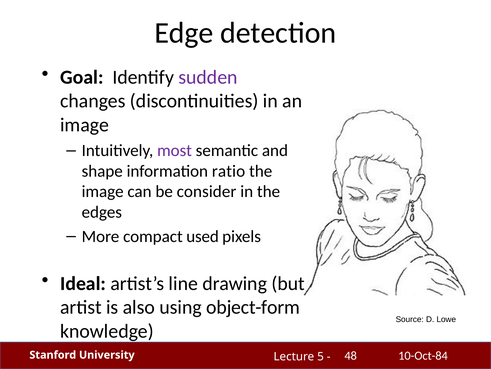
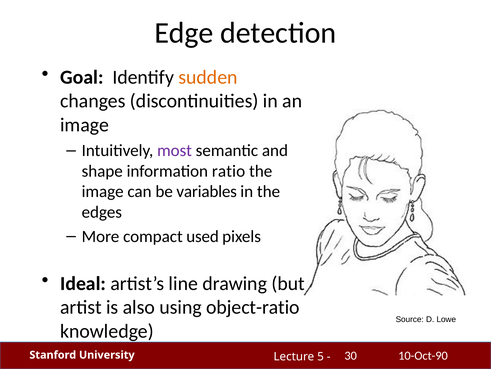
sudden colour: purple -> orange (208, 77)
consider: consider -> variables (207, 191)
object-form: object-form -> object-ratio (253, 307)
10-Oct-84: 10-Oct-84 -> 10-Oct-90 (423, 355)
48: 48 -> 30 (351, 355)
